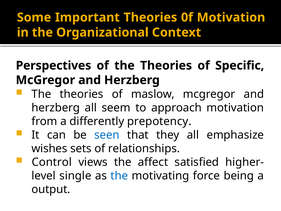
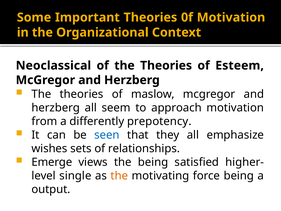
Perspectives: Perspectives -> Neoclassical (53, 65)
Specific: Specific -> Esteem (240, 65)
Control: Control -> Emerge (52, 162)
the affect: affect -> being (153, 162)
the colour: blue -> orange (119, 176)
